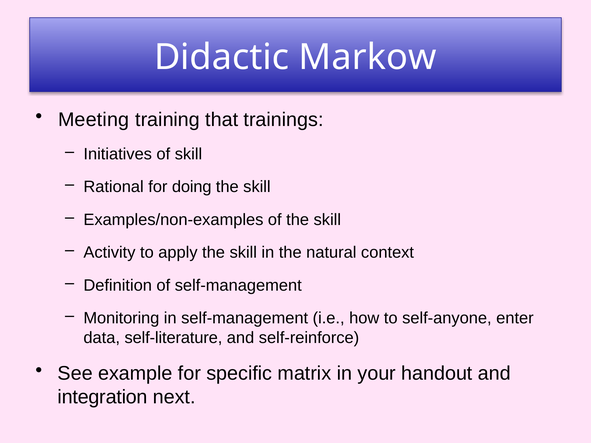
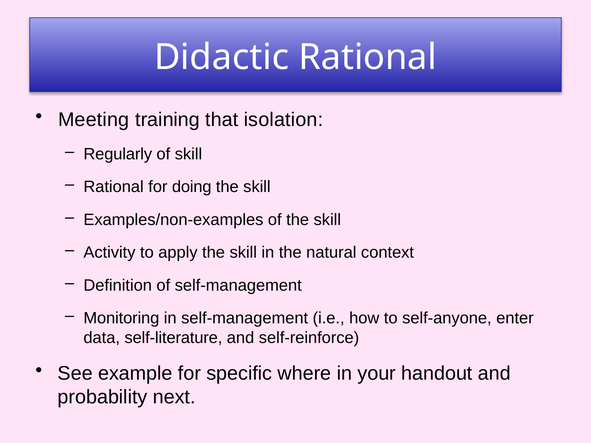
Didactic Markow: Markow -> Rational (368, 57)
trainings: trainings -> isolation (283, 120)
Initiatives: Initiatives -> Regularly (118, 154)
matrix: matrix -> where (304, 374)
integration: integration -> probability (103, 397)
